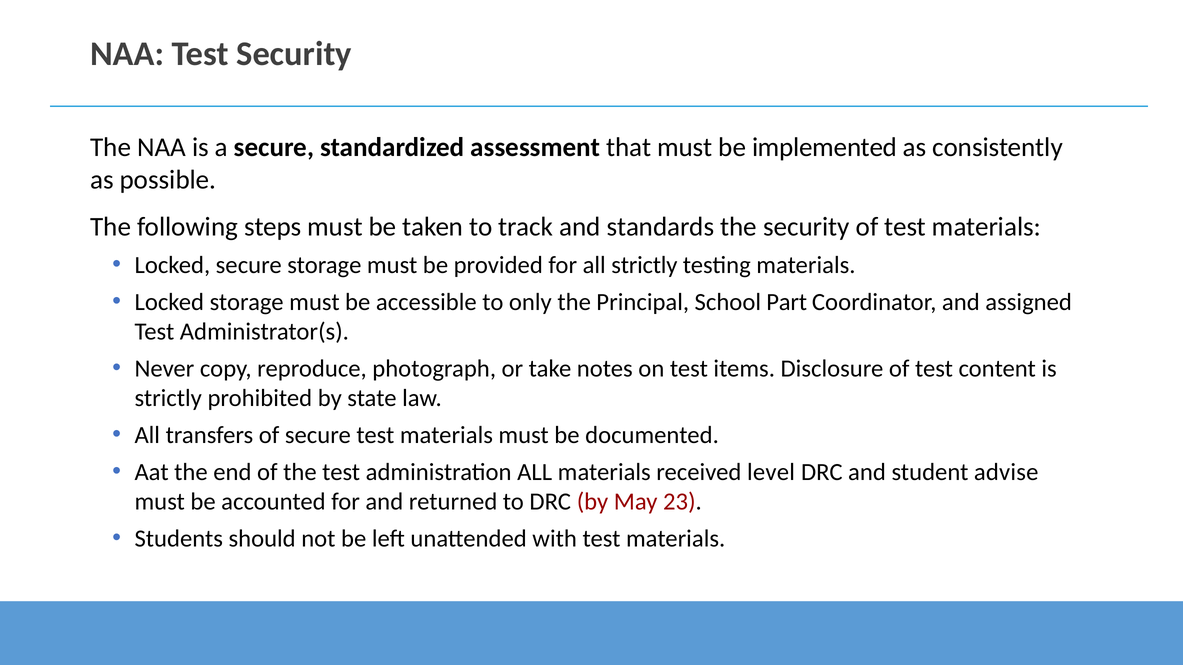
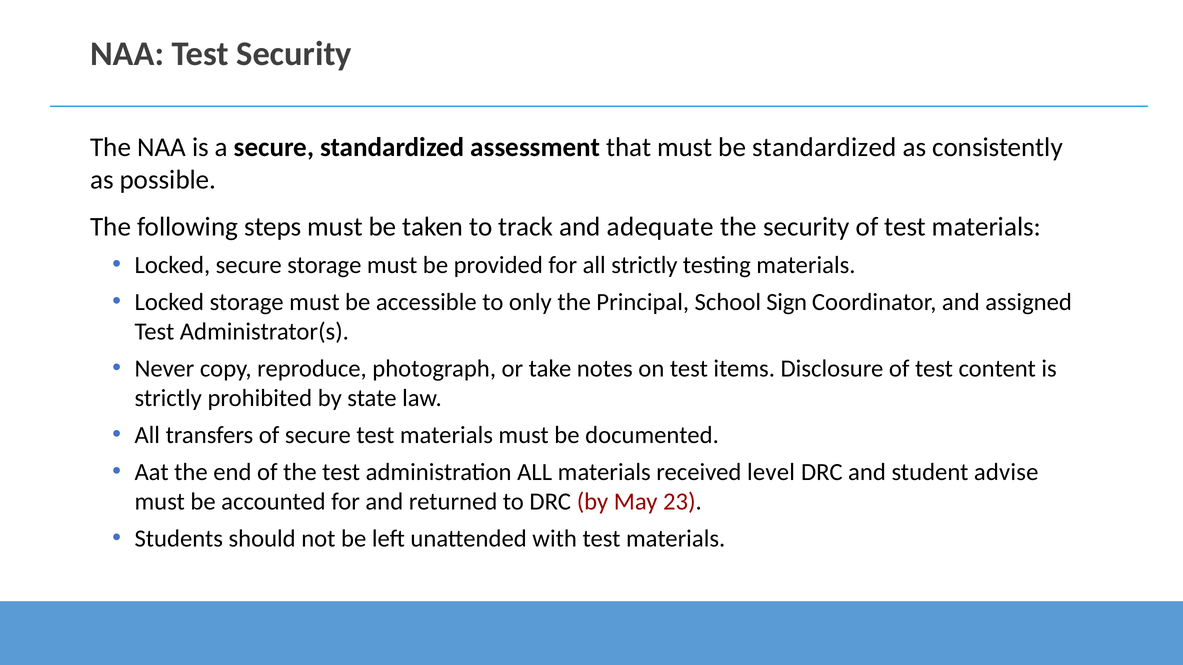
be implemented: implemented -> standardized (824, 147)
standards: standards -> adequate (660, 227)
Part: Part -> Sign (787, 302)
